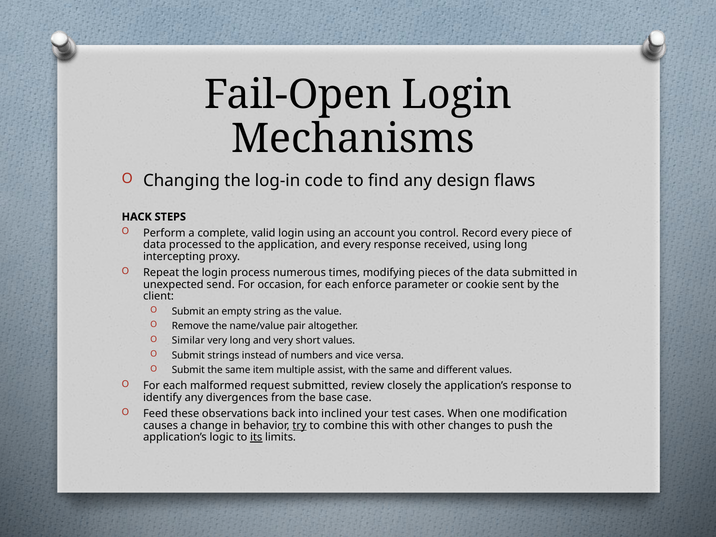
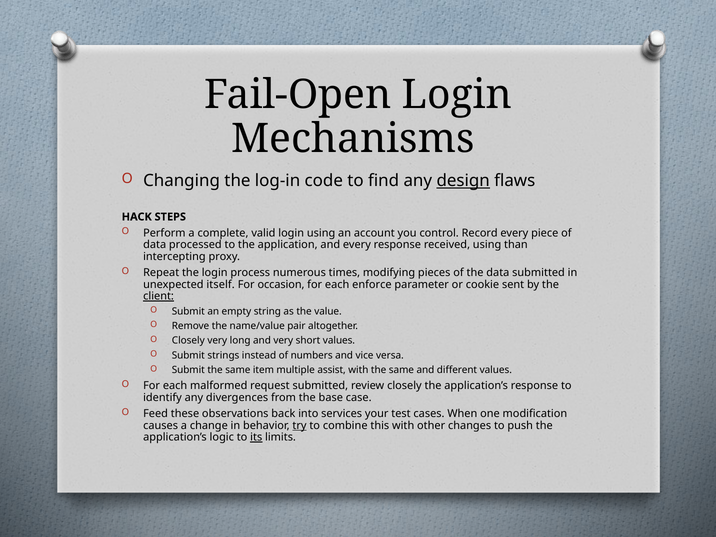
design underline: none -> present (463, 181)
using long: long -> than (516, 245)
send: send -> itself (221, 284)
client underline: none -> present (159, 296)
Similar: Similar -> Closely (188, 341)
inclined: inclined -> services (342, 414)
